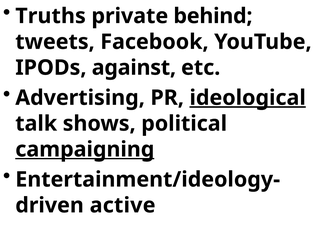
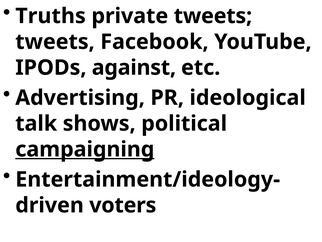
private behind: behind -> tweets (213, 16)
ideological underline: present -> none (248, 98)
active: active -> voters (123, 205)
